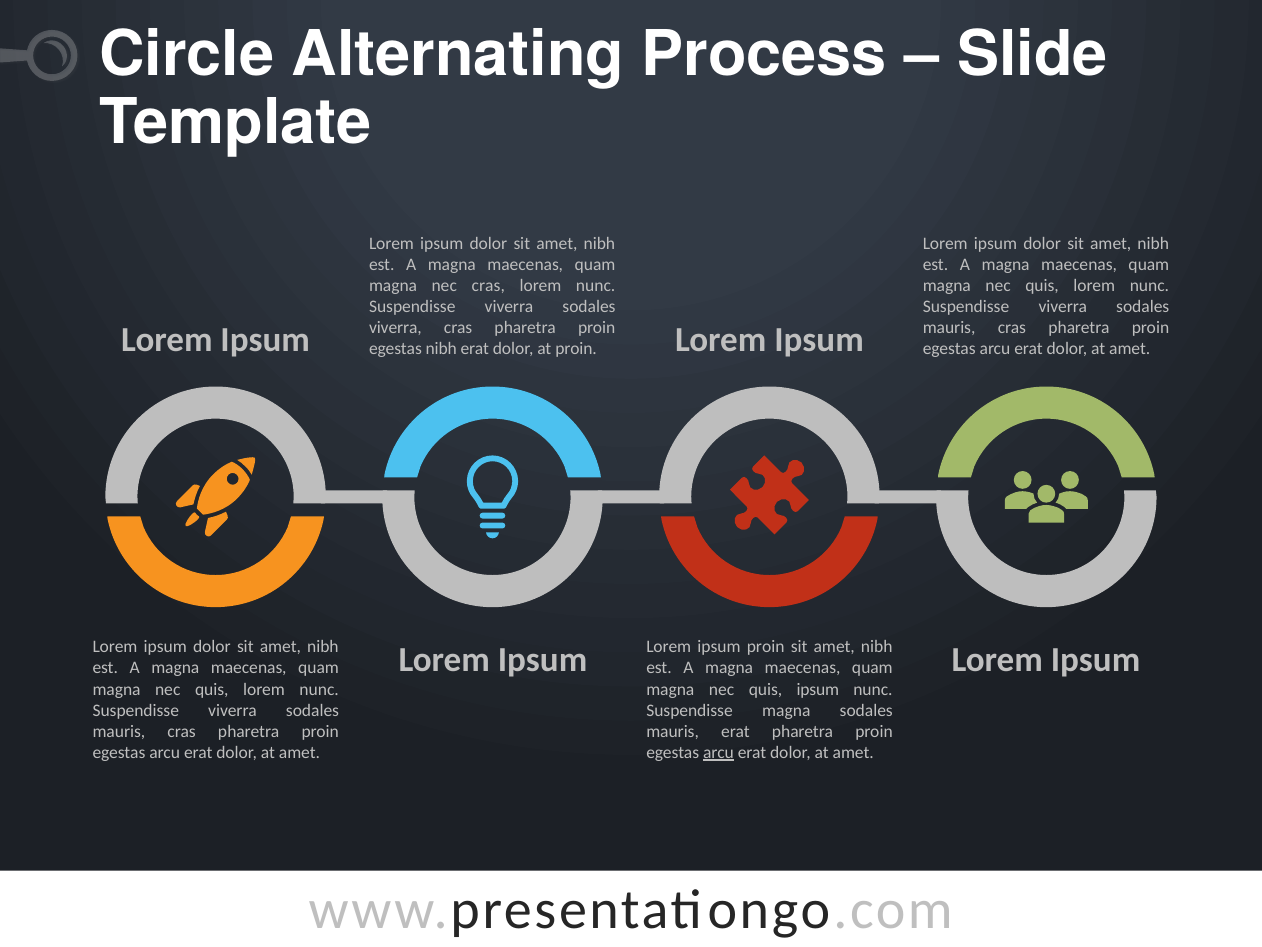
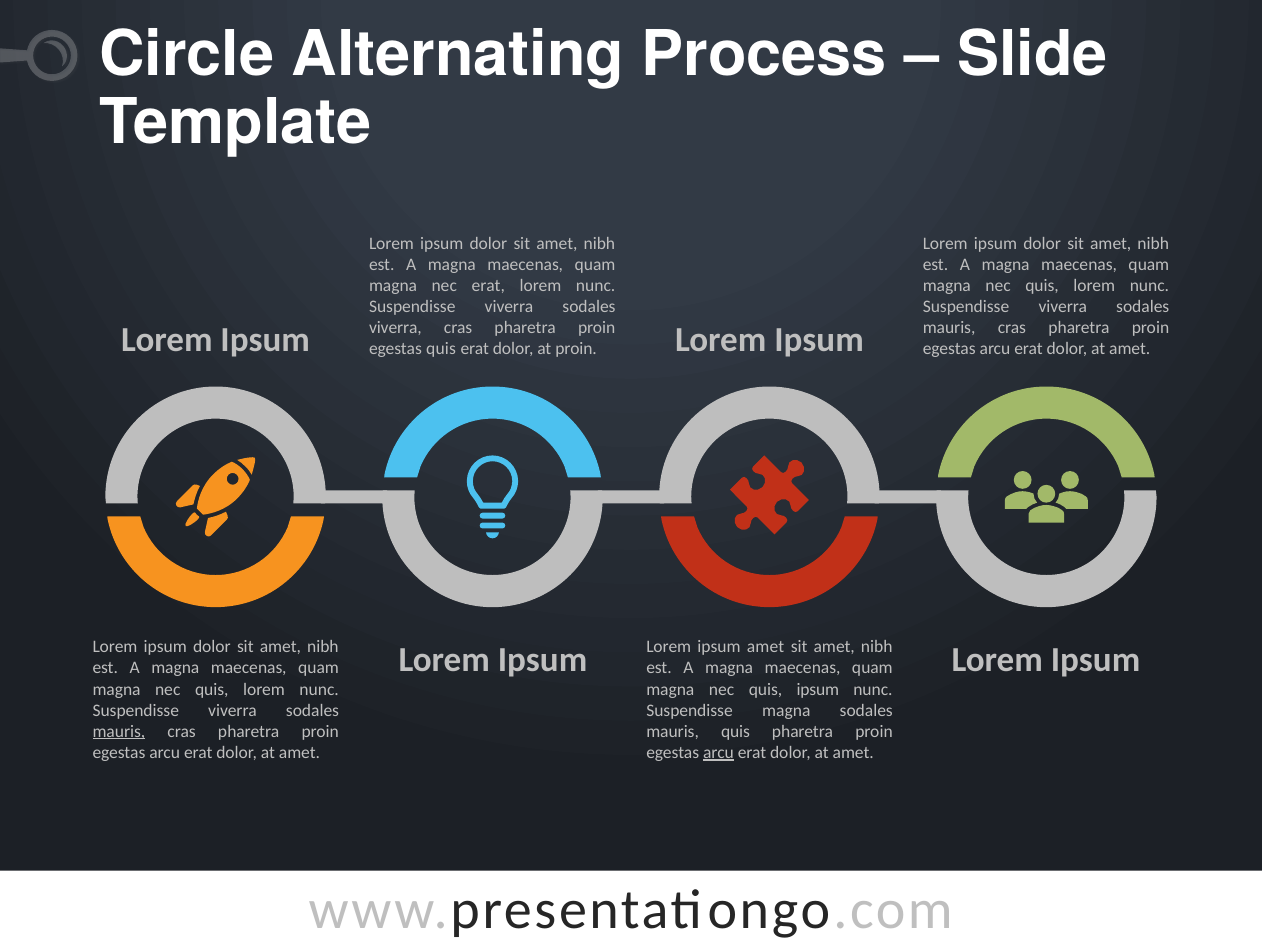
nec cras: cras -> erat (488, 286)
egestas nibh: nibh -> quis (441, 349)
ipsum proin: proin -> amet (766, 647)
mauris underline: none -> present (119, 731)
mauris erat: erat -> quis (736, 731)
